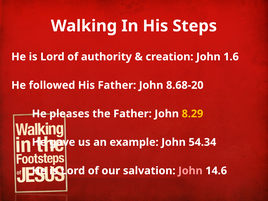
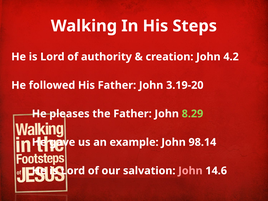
1.6: 1.6 -> 4.2 (231, 57)
8.68-20: 8.68-20 -> 3.19-20 (185, 85)
8.29 colour: yellow -> light green (192, 114)
54.34: 54.34 -> 98.14 (202, 142)
